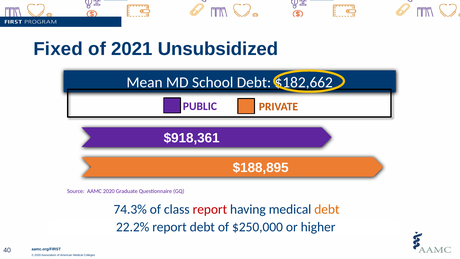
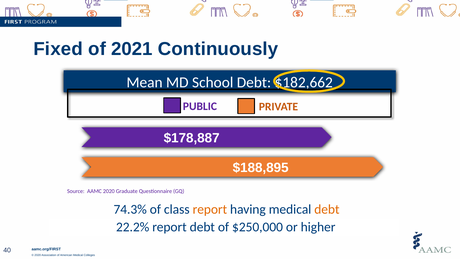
Unsubsidized: Unsubsidized -> Continuously (218, 49)
$918,361: $918,361 -> $178,887 (192, 138)
report colour: red -> orange (210, 209)
